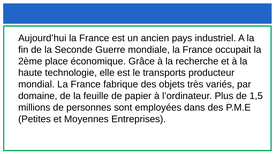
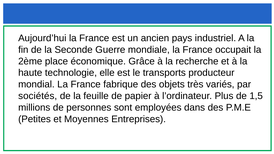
domaine: domaine -> sociétés (38, 96)
